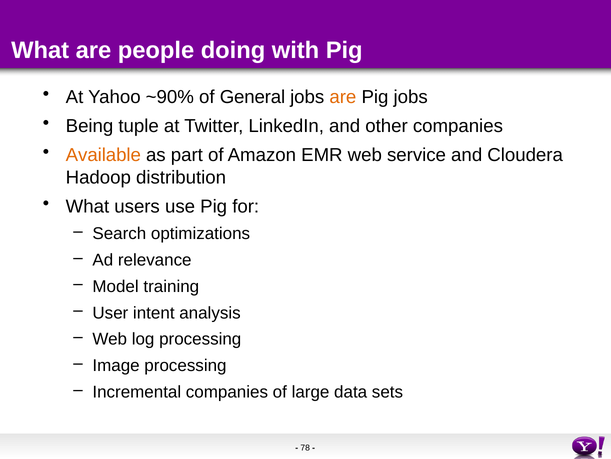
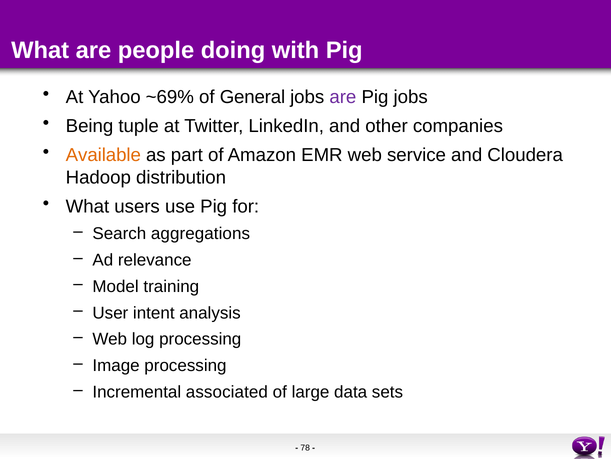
~90%: ~90% -> ~69% (170, 97)
are colour: orange -> purple (343, 97)
optimizations: optimizations -> aggregations (201, 233)
Incremental companies: companies -> associated (227, 391)
